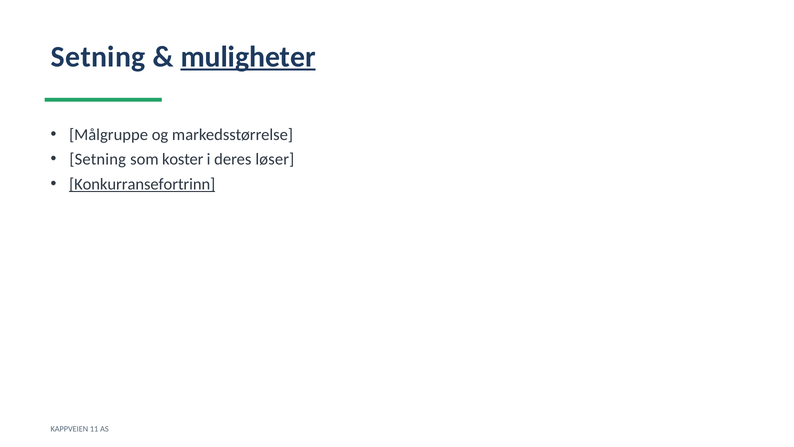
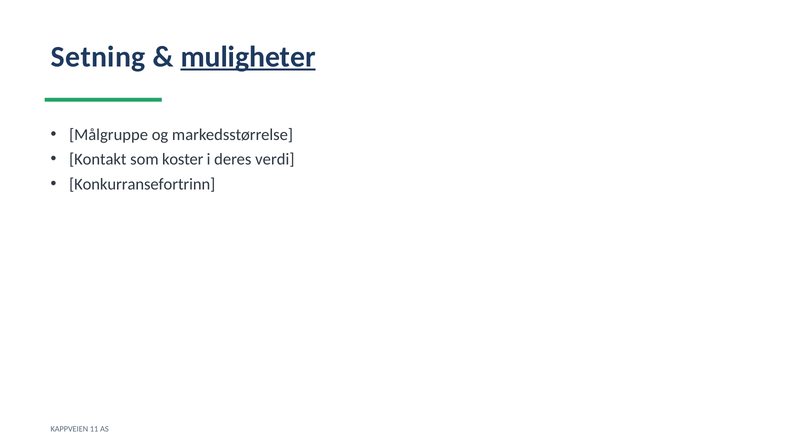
Setning: Setning -> Kontakt (98, 159)
løser: løser -> verdi (275, 159)
Konkurransefortrinn underline: present -> none (142, 184)
